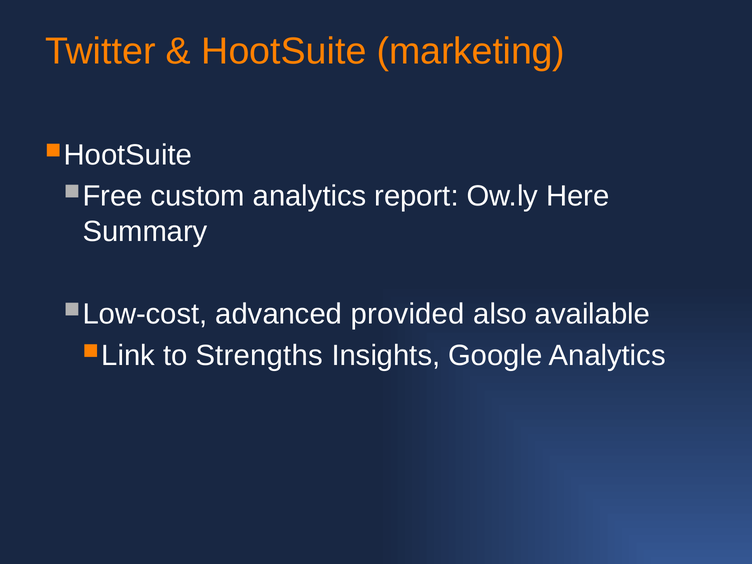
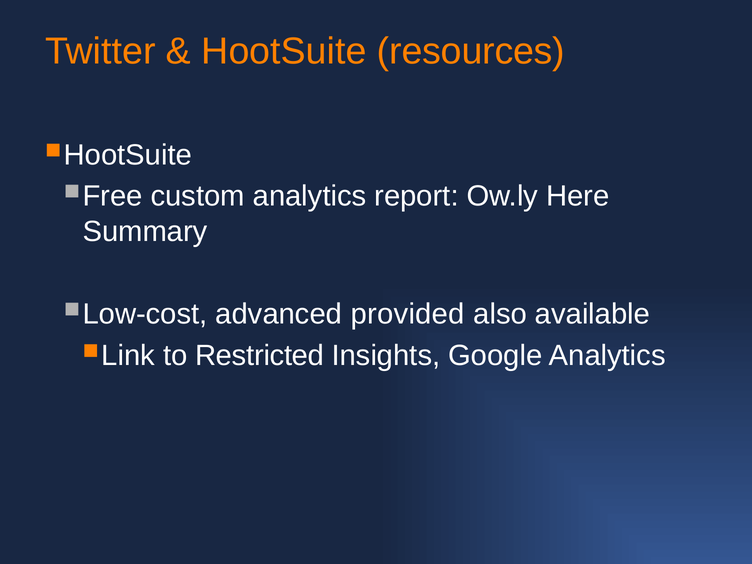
marketing: marketing -> resources (471, 51)
Strengths: Strengths -> Restricted (260, 356)
